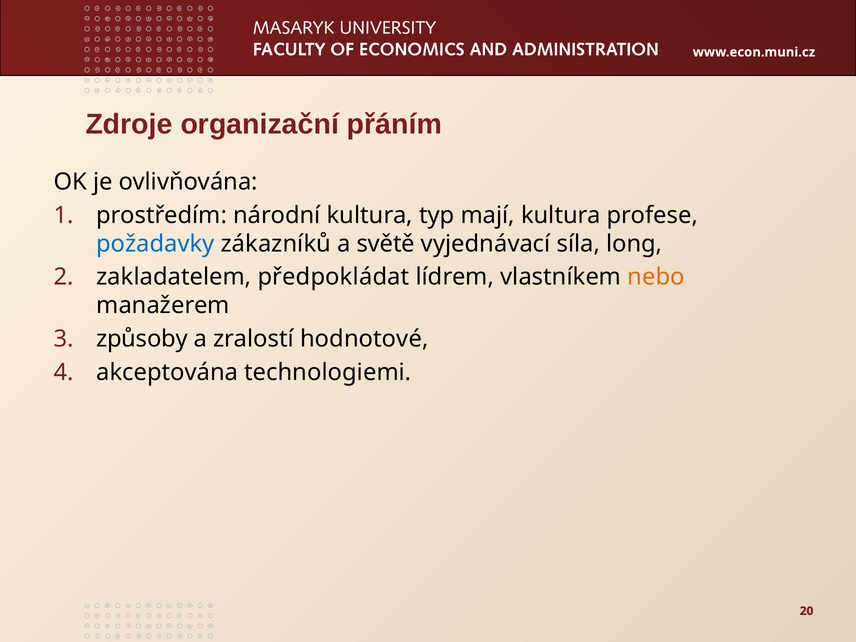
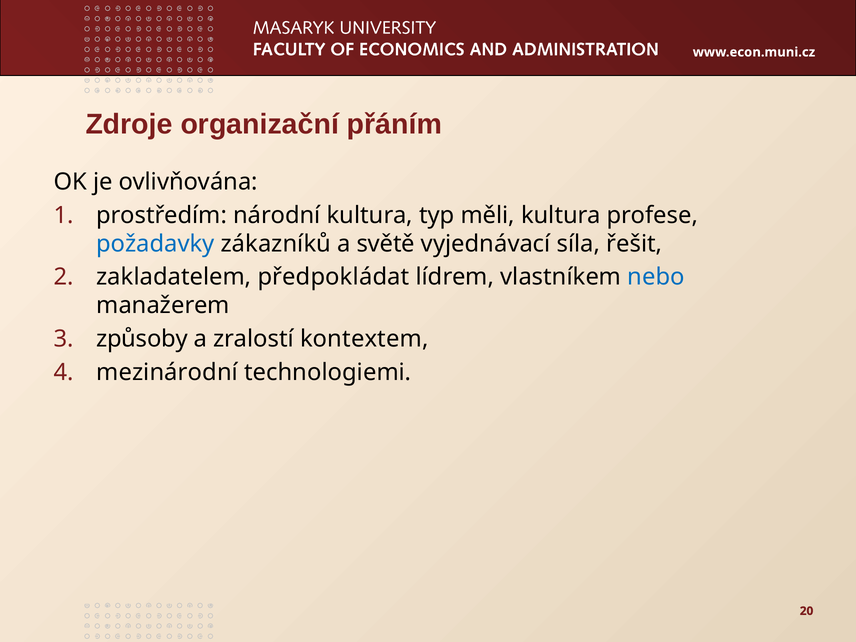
mají: mají -> měli (488, 215)
long: long -> řešit (634, 244)
nebo colour: orange -> blue (656, 277)
hodnotové: hodnotové -> kontextem (364, 339)
akceptována: akceptována -> mezinárodní (167, 372)
